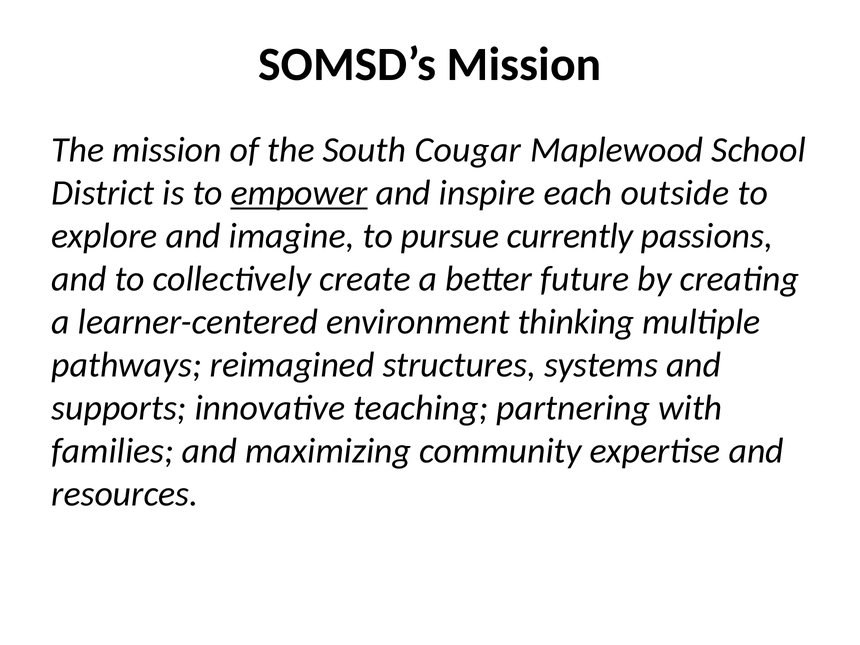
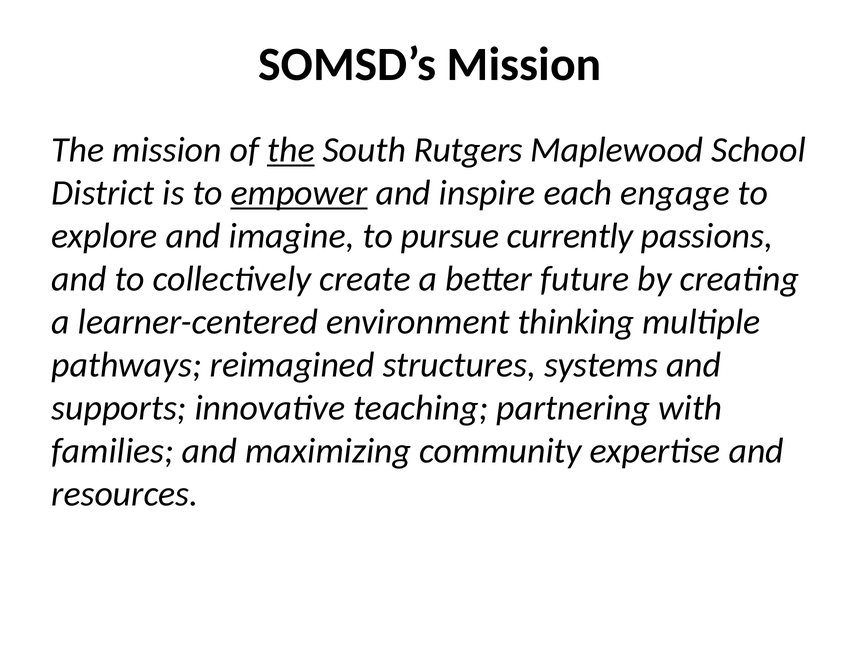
the underline: none -> present (291, 150)
Cougar: Cougar -> Rutgers (468, 150)
outside: outside -> engage (675, 193)
